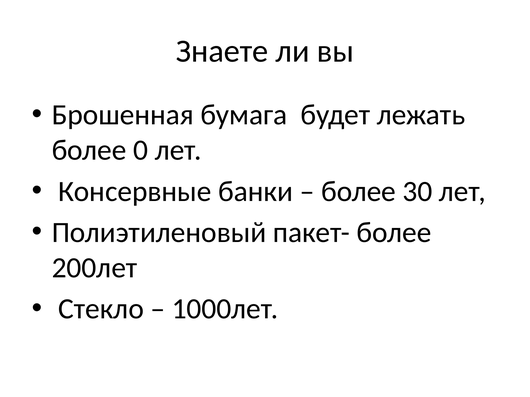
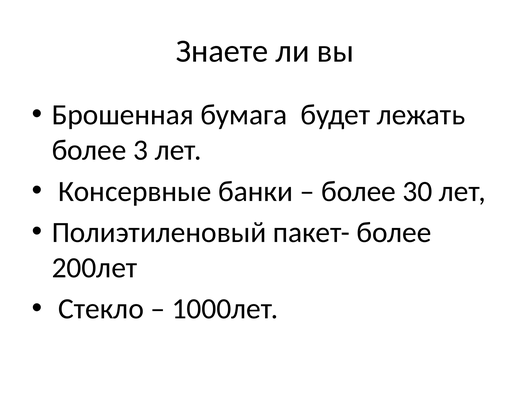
0: 0 -> 3 (141, 150)
